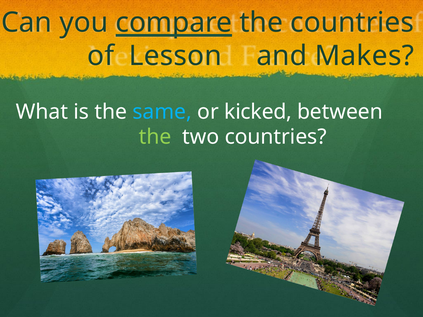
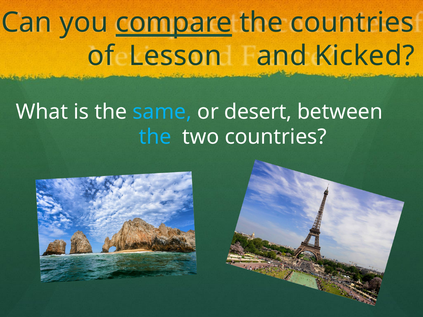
Makes: Makes -> Kicked (364, 56)
kicked: kicked -> desert (258, 112)
the colour: light green -> light blue (155, 137)
